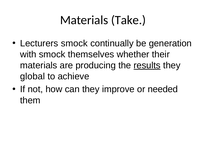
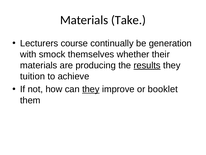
Lecturers smock: smock -> course (74, 43)
global: global -> tuition (33, 76)
they underline: none -> present (91, 89)
needed: needed -> booklet (163, 89)
